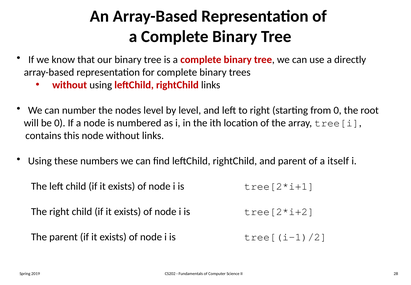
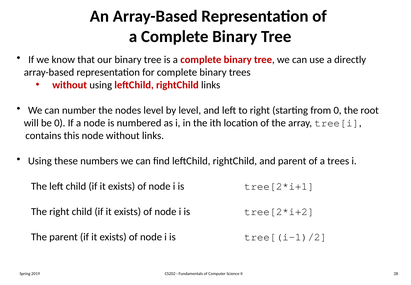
a itself: itself -> trees (338, 161)
